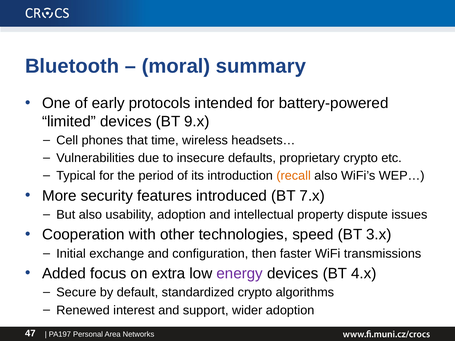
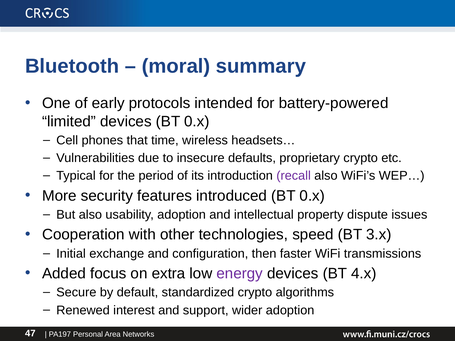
devices BT 9.x: 9.x -> 0.x (197, 121)
recall colour: orange -> purple (294, 176)
introduced BT 7.x: 7.x -> 0.x (312, 196)
